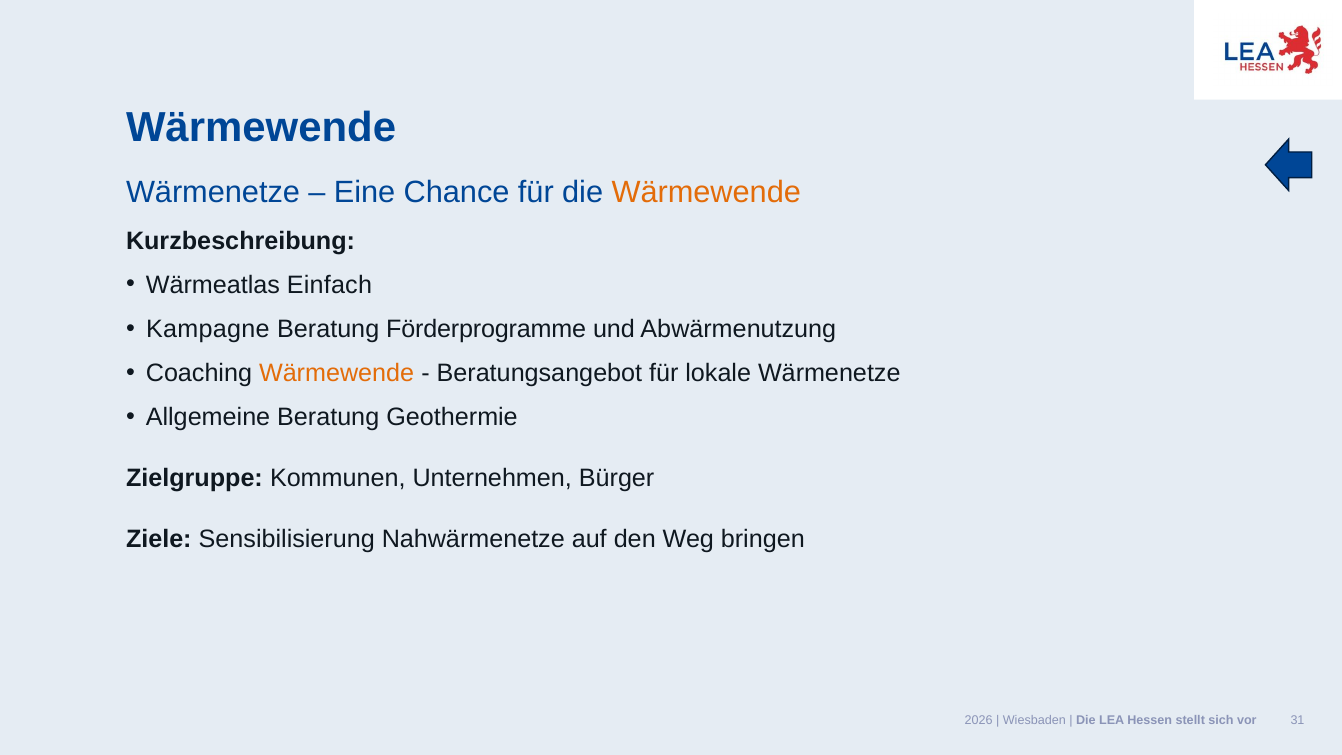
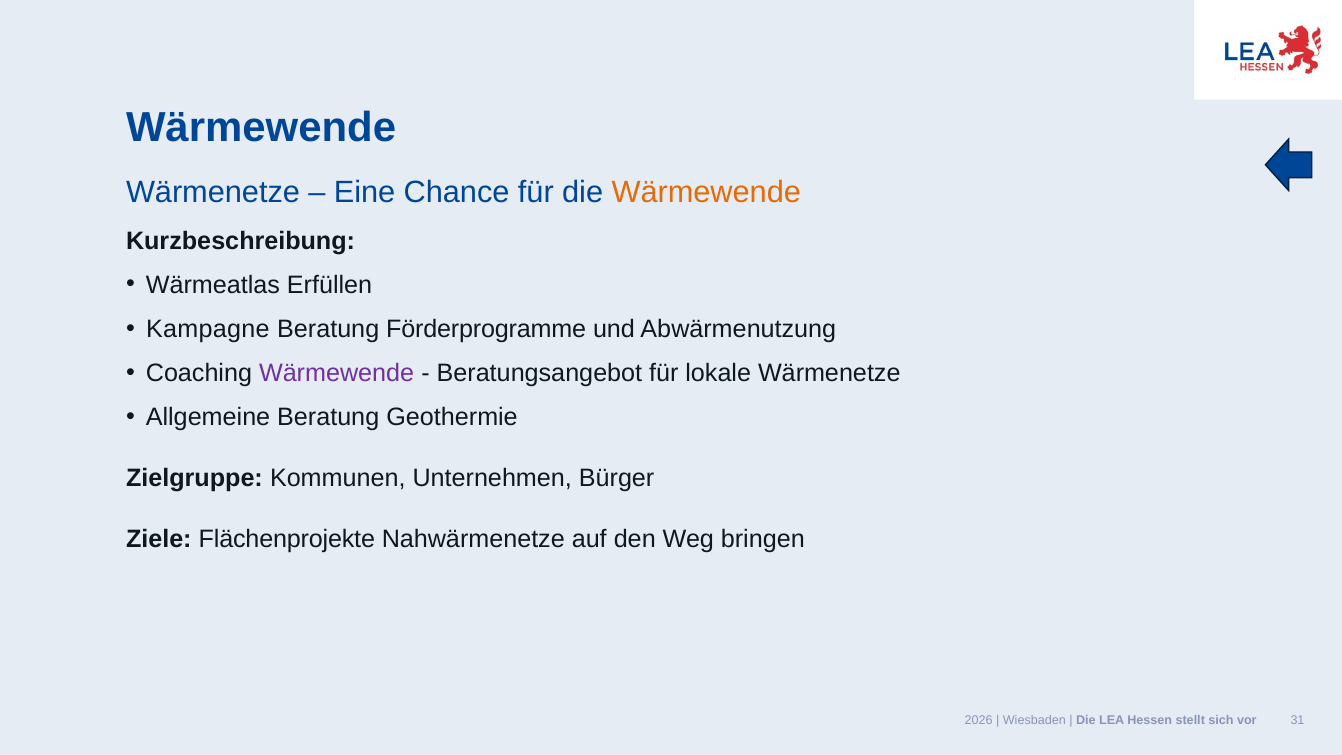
Einfach: Einfach -> Erfüllen (330, 285)
Wärmewende colour: orange -> purple (337, 373)
Sensibilisierung: Sensibilisierung -> Flächenprojekte (287, 539)
